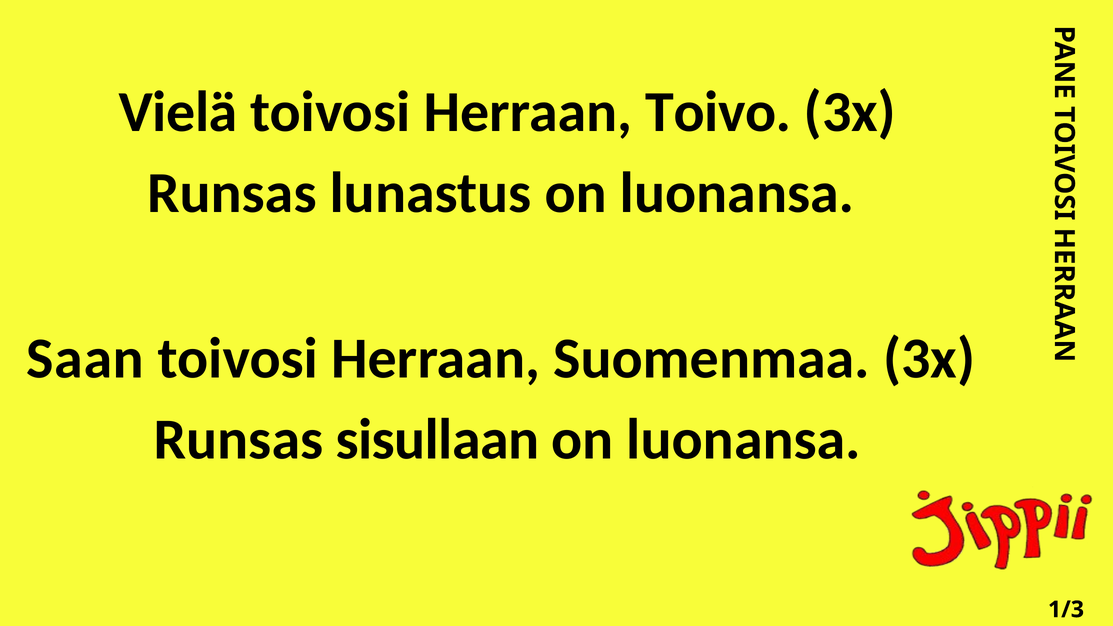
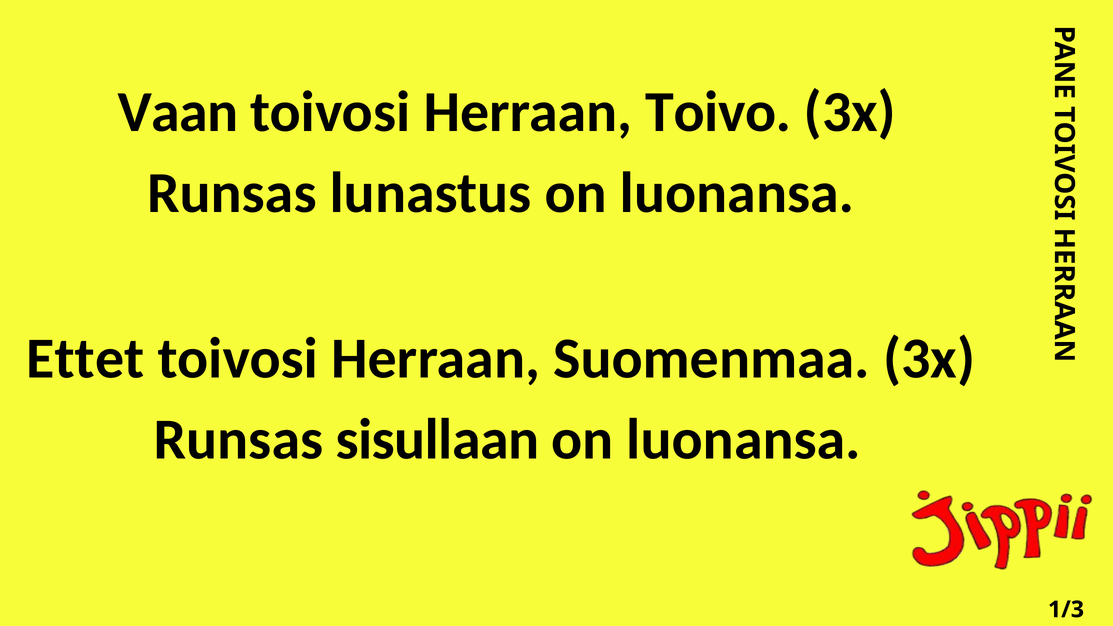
Vielä: Vielä -> Vaan (178, 112)
Saan: Saan -> Ettet (85, 359)
